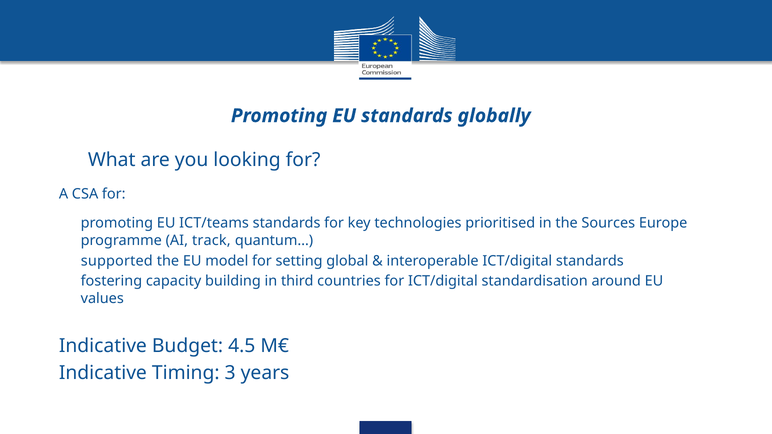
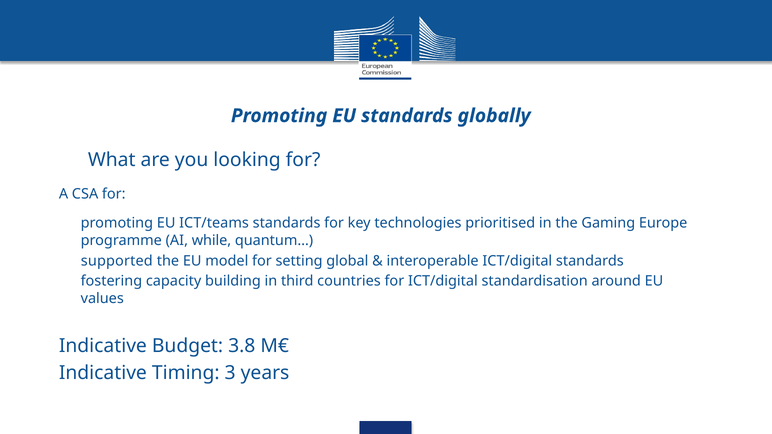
Sources: Sources -> Gaming (608, 223)
track: track -> while (211, 241)
4.5: 4.5 -> 3.8 (242, 346)
